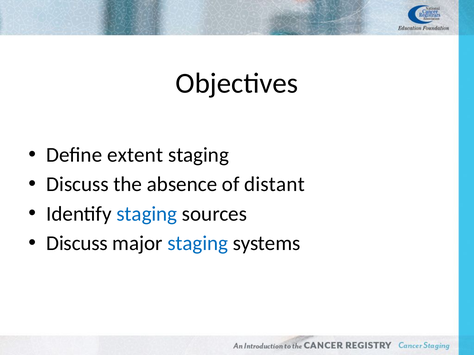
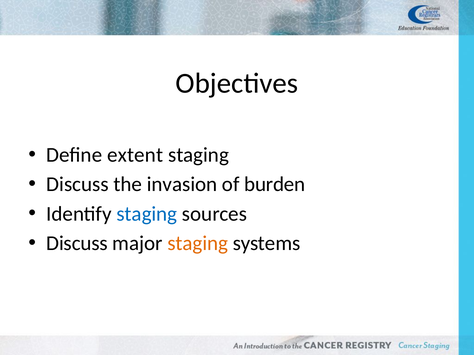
absence: absence -> invasion (182, 185)
distant: distant -> burden (275, 185)
staging colour: blue -> orange (198, 244)
